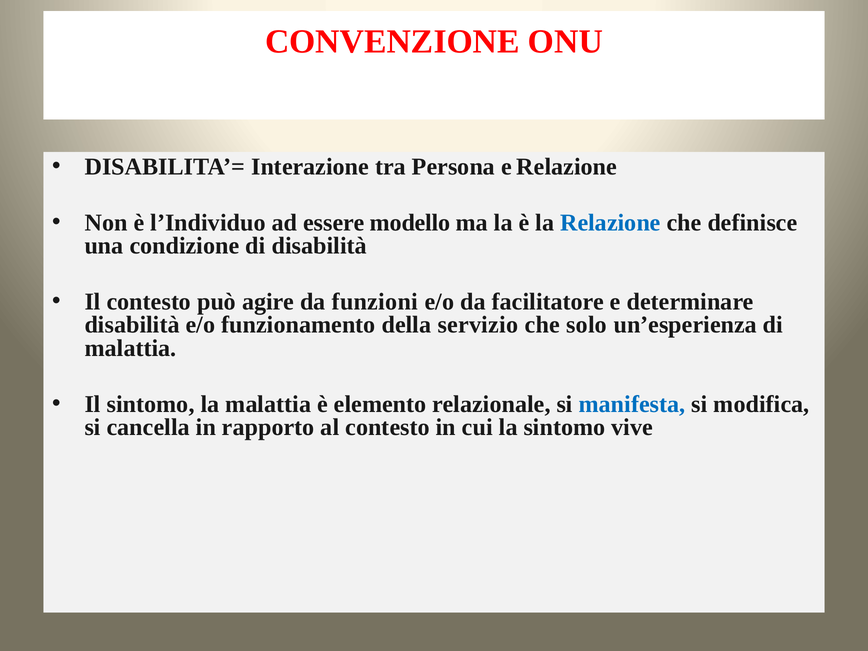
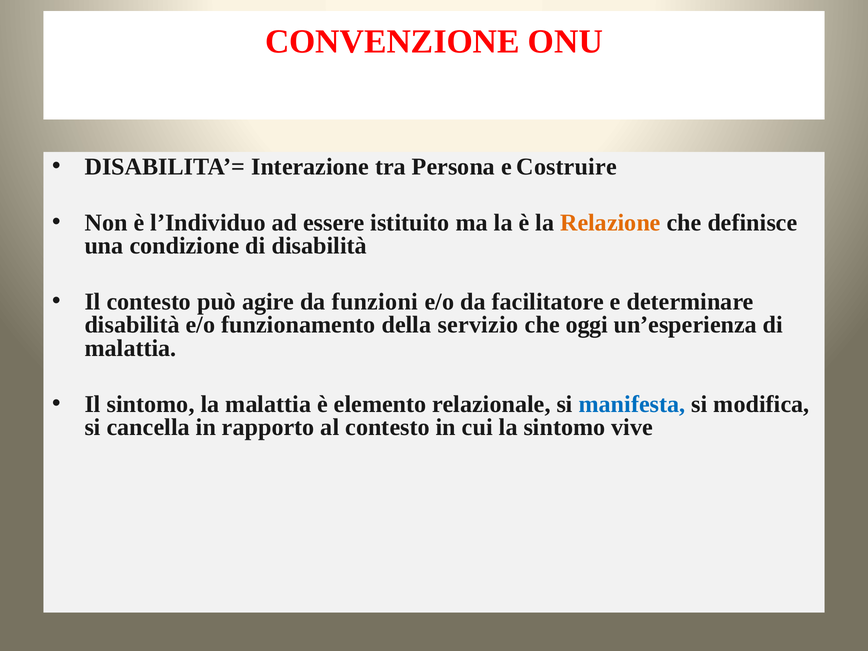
e Relazione: Relazione -> Costruire (567, 167)
modello: modello -> istituito (410, 223)
Relazione colour: blue -> orange (610, 223)
solo: solo -> oggi (587, 325)
